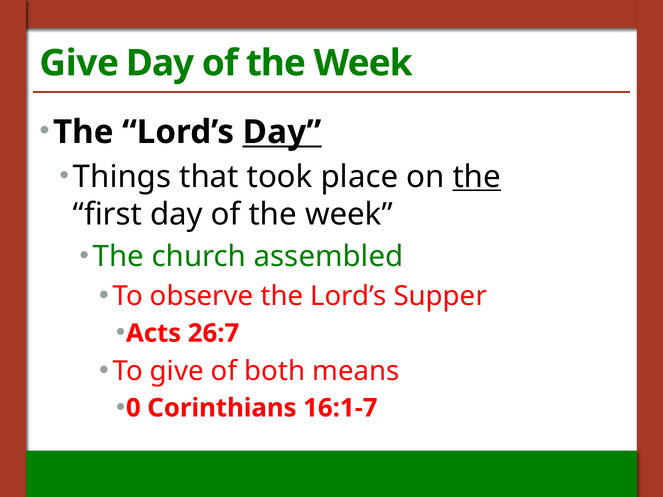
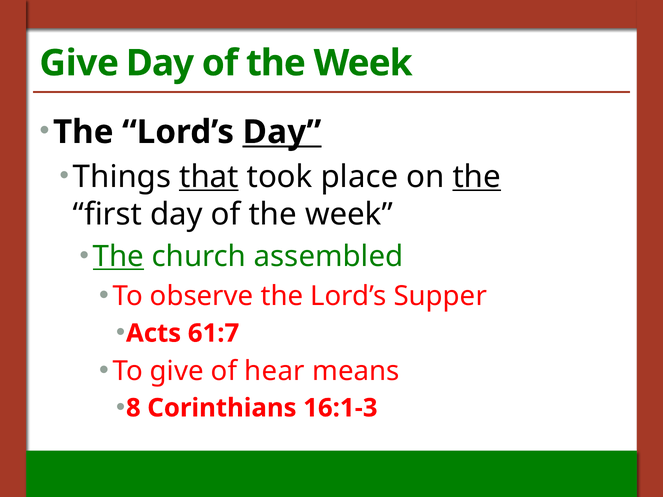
that underline: none -> present (209, 177)
The underline: none -> present (118, 257)
26:7: 26:7 -> 61:7 (214, 333)
both: both -> hear (275, 371)
0: 0 -> 8 (133, 408)
16:1-7: 16:1-7 -> 16:1-3 (340, 408)
